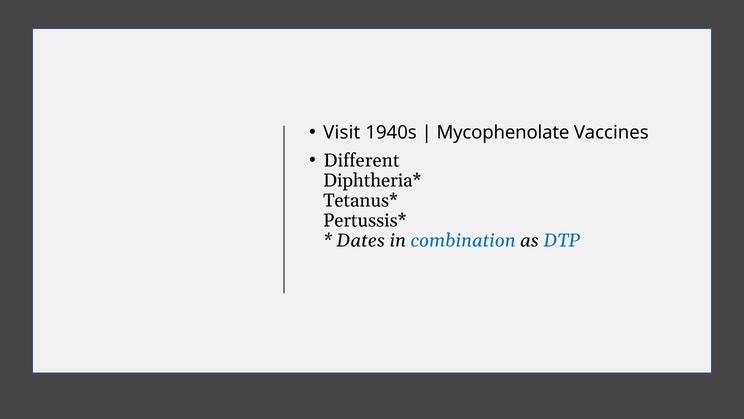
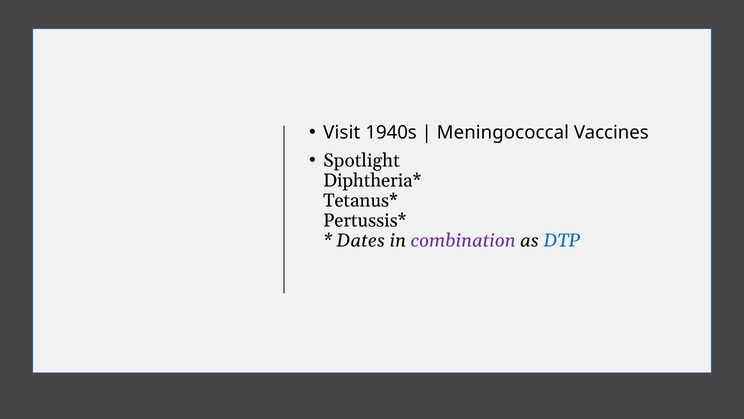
Mycophenolate: Mycophenolate -> Meningococcal (503, 132)
Different: Different -> Spotlight (361, 160)
combination colour: blue -> purple (463, 241)
